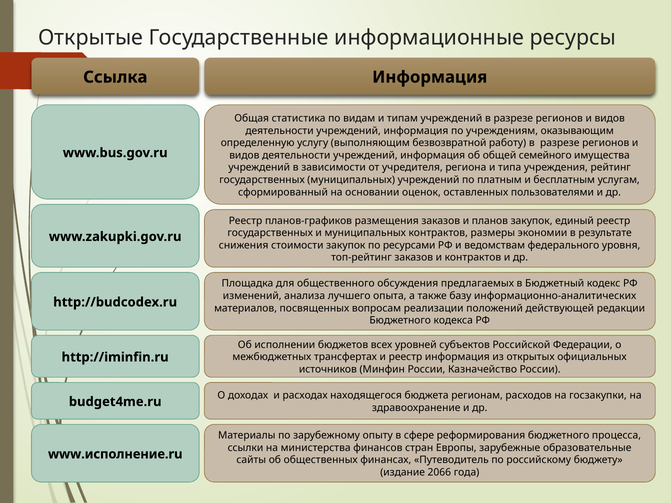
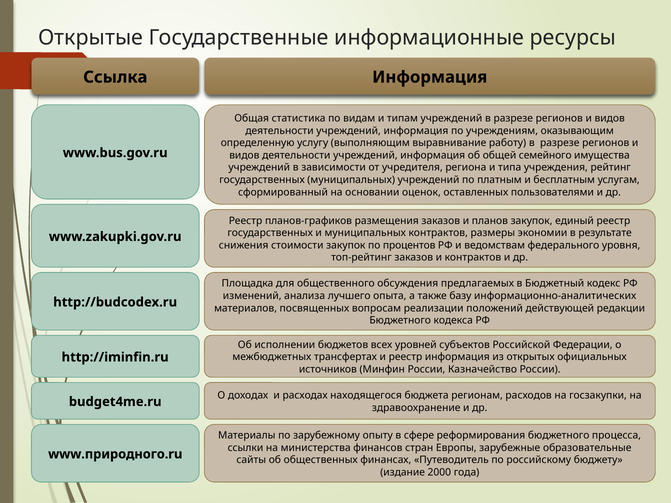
безвозвратной: безвозвратной -> выравнивание (449, 143)
ресурсами: ресурсами -> процентов (409, 245)
www.исполнение.ru: www.исполнение.ru -> www.природного.ru (115, 454)
2066: 2066 -> 2000 (439, 473)
